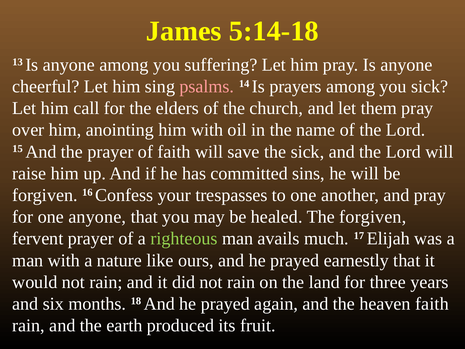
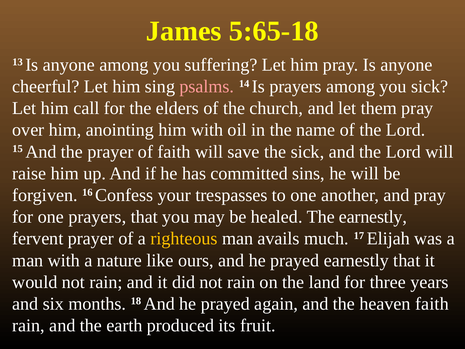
5:14-18: 5:14-18 -> 5:65-18 (274, 31)
one anyone: anyone -> prayers (97, 217)
The forgiven: forgiven -> earnestly (373, 217)
righteous colour: light green -> yellow (184, 238)
